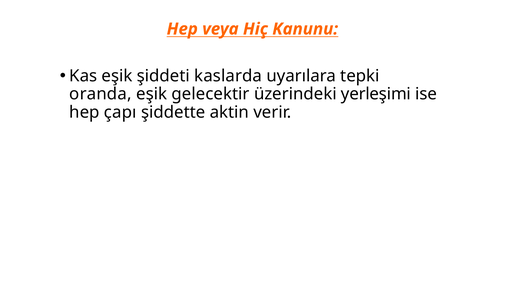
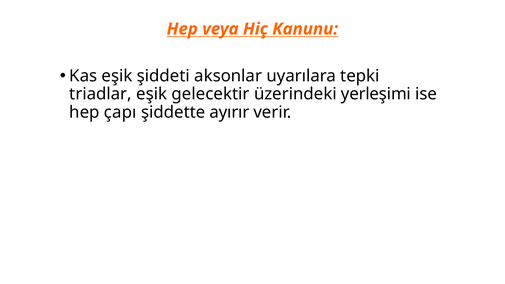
kaslarda: kaslarda -> aksonlar (228, 76)
oranda: oranda -> triadlar (101, 94)
aktin: aktin -> ayırır (229, 112)
